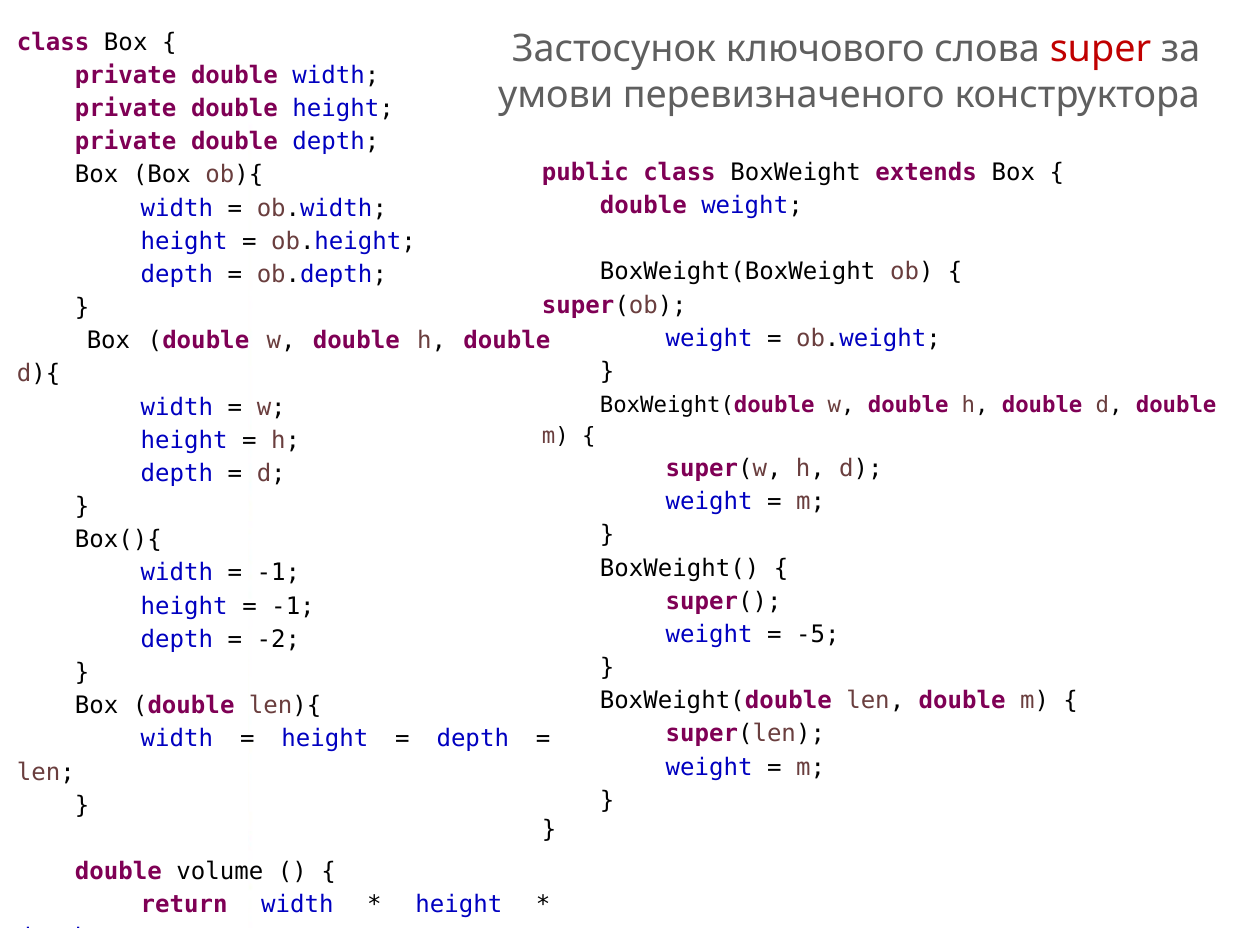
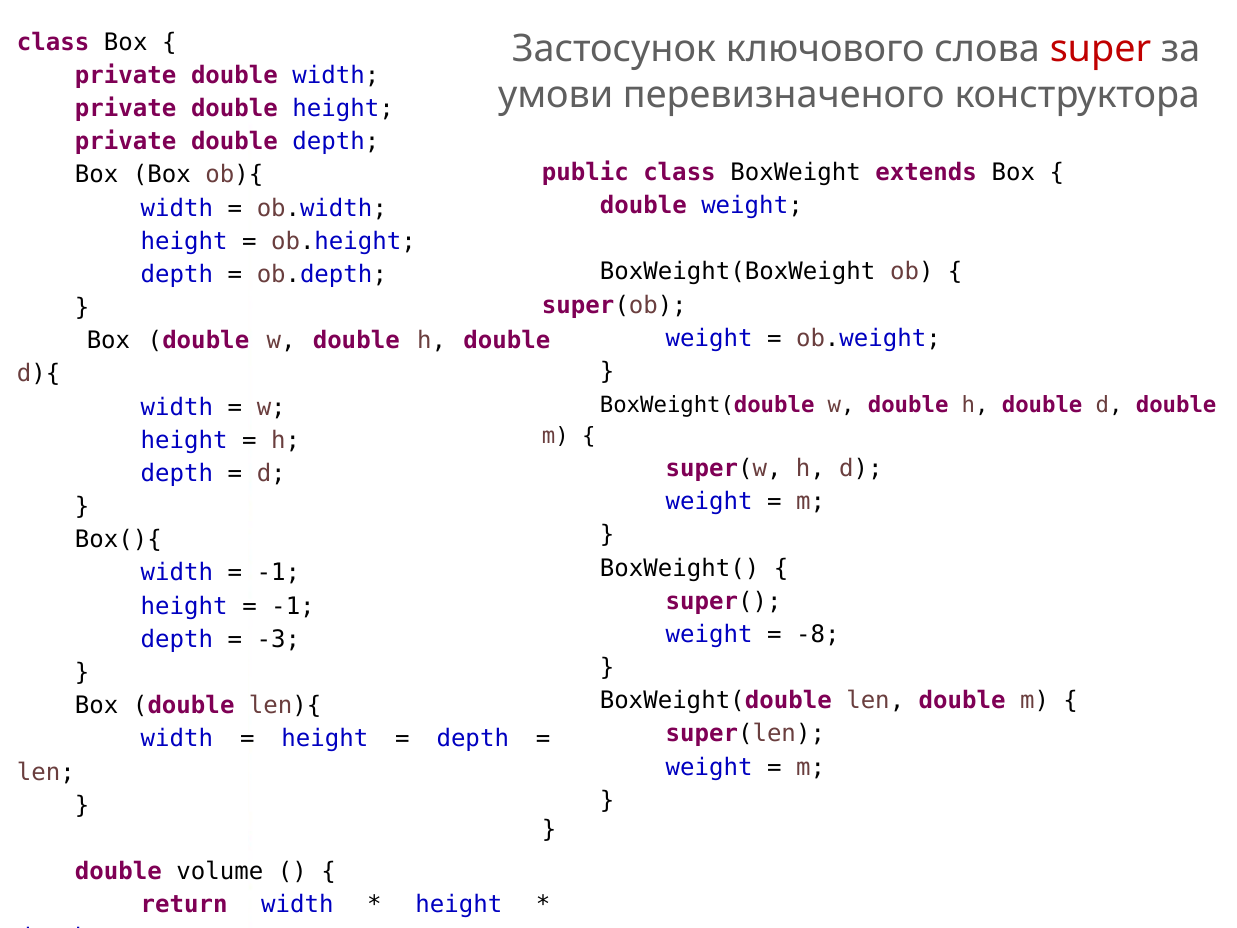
-5: -5 -> -8 (818, 634)
-2: -2 -> -3 (278, 639)
